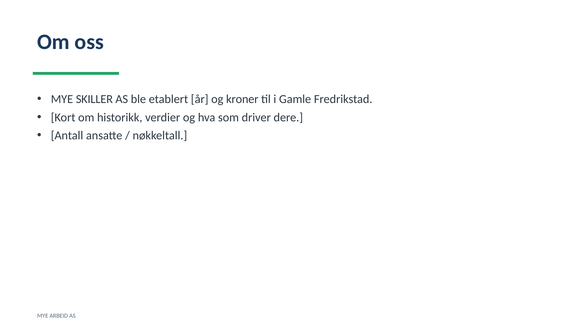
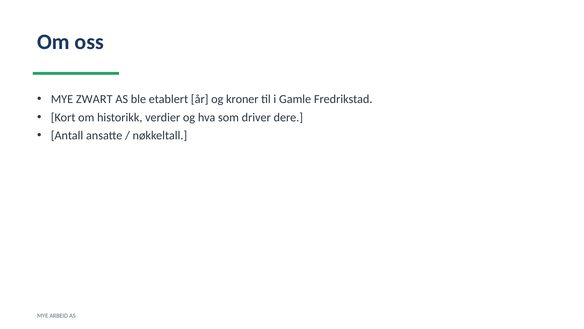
SKILLER: SKILLER -> ZWART (94, 99)
